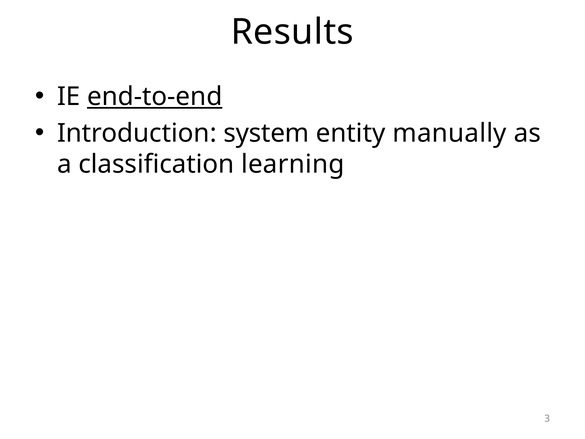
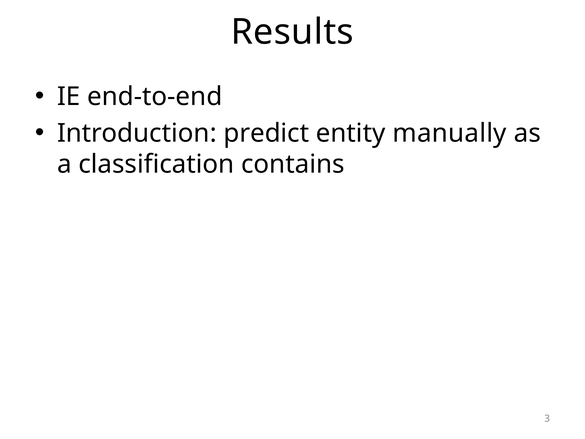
end-to-end underline: present -> none (155, 97)
system: system -> predict (266, 133)
learning: learning -> contains (293, 164)
